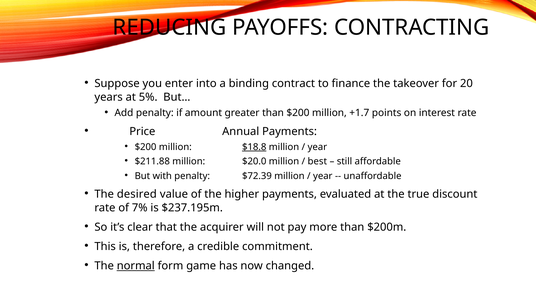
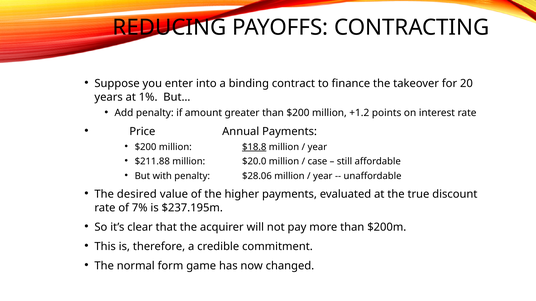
5%: 5% -> 1% (148, 97)
+1.7: +1.7 -> +1.2 (359, 113)
best: best -> case (317, 162)
$72.39: $72.39 -> $28.06 (257, 176)
normal underline: present -> none (136, 266)
